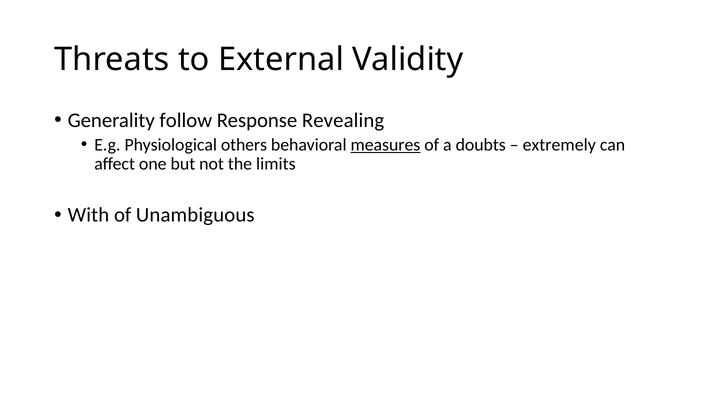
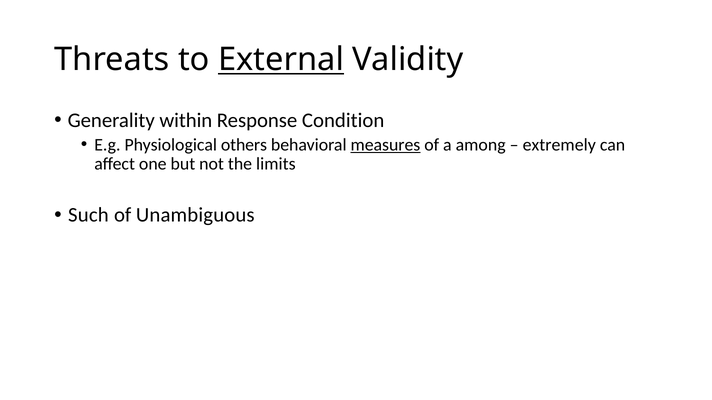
External underline: none -> present (281, 60)
follow: follow -> within (186, 120)
Revealing: Revealing -> Condition (343, 120)
doubts: doubts -> among (481, 145)
With: With -> Such (88, 215)
